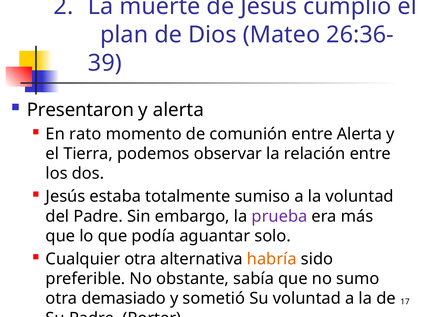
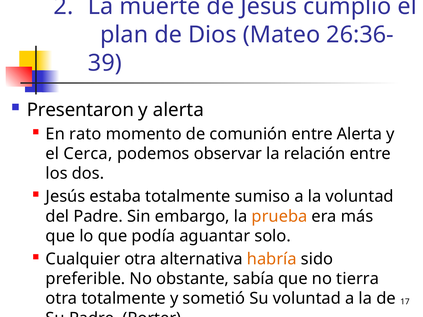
Tierra: Tierra -> Cerca (88, 154)
prueba colour: purple -> orange (280, 216)
sumo: sumo -> tierra (358, 279)
otra demasiado: demasiado -> totalmente (124, 299)
